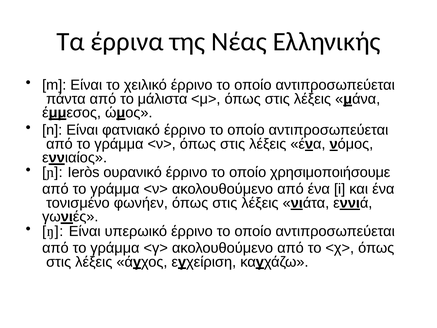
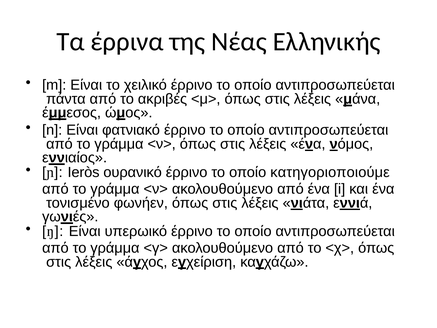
μάλιστα: μάλιστα -> ακριβές (162, 99)
χρησιμοποιήσουμε: χρησιμοποιήσουμε -> κατηγοριοποιούμε (330, 172)
